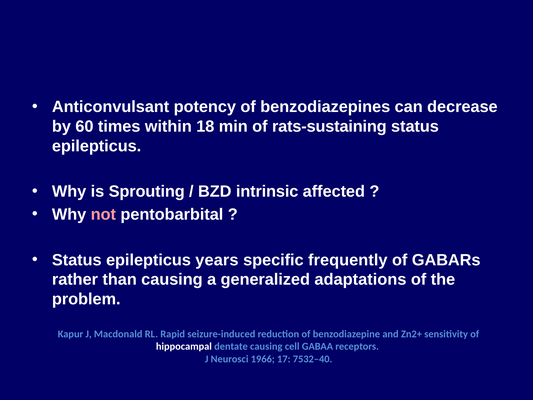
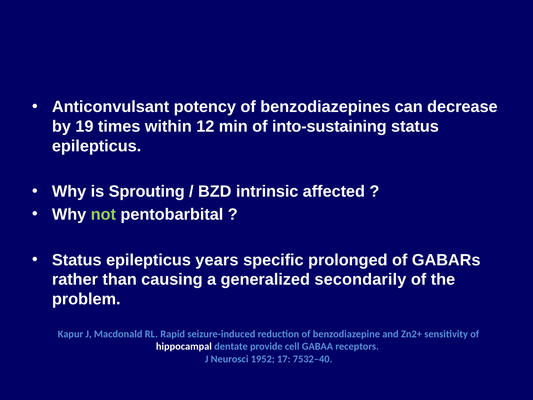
60: 60 -> 19 (84, 126)
18: 18 -> 12 (205, 126)
rats-sustaining: rats-sustaining -> into-sustaining (329, 126)
not colour: pink -> light green (103, 214)
frequently: frequently -> prolonged (348, 260)
adaptations: adaptations -> secondarily (360, 279)
dentate causing: causing -> provide (266, 346)
1966: 1966 -> 1952 (263, 359)
